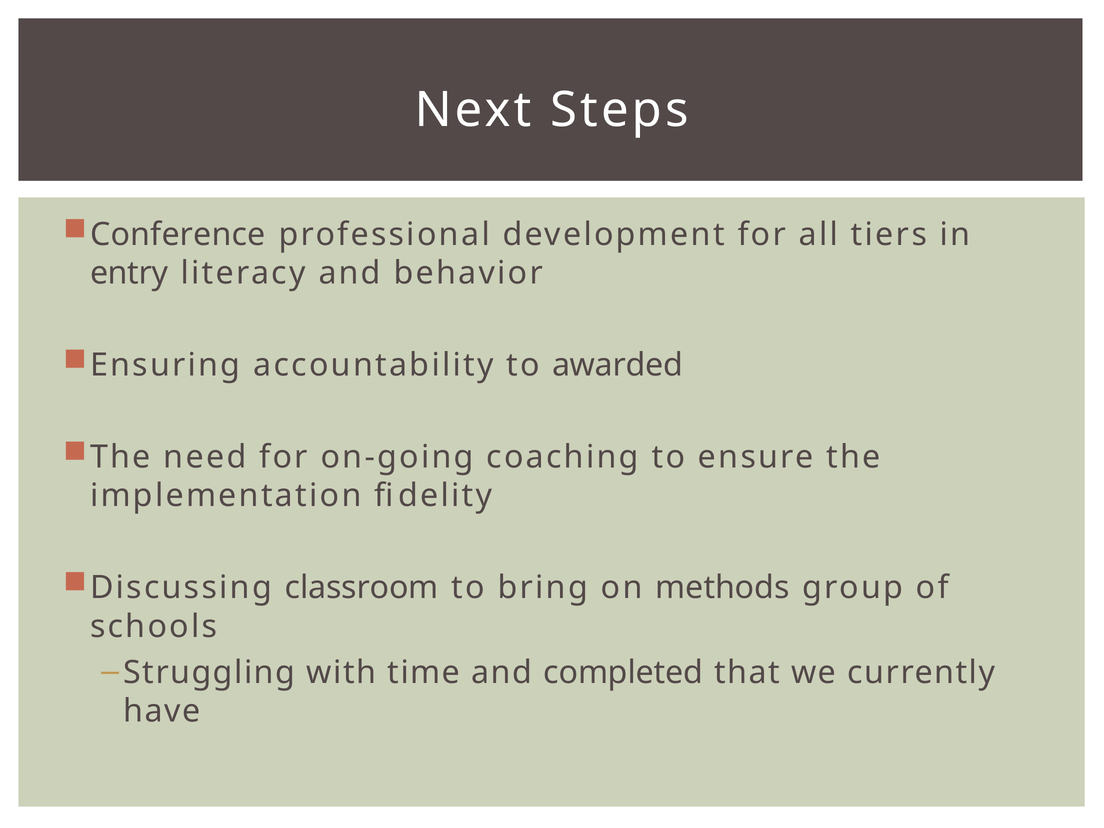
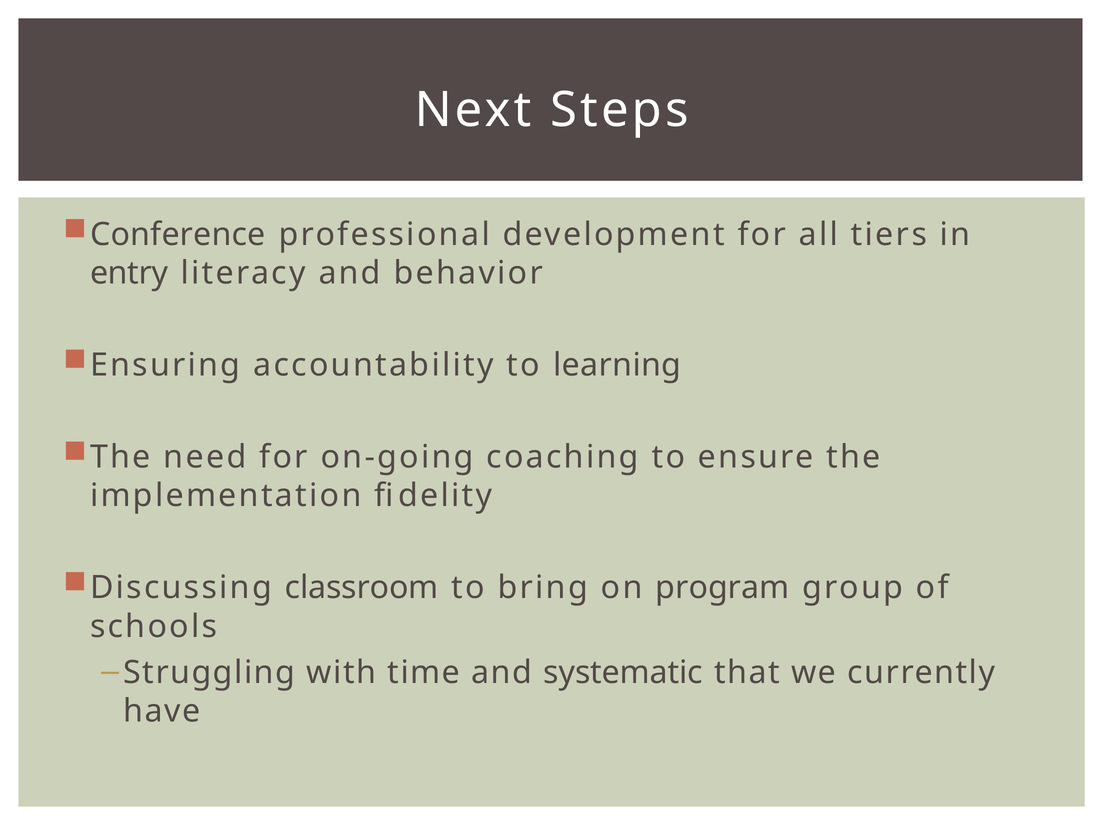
awarded: awarded -> learning (617, 365)
methods: methods -> program (722, 588)
completed: completed -> systematic (623, 672)
